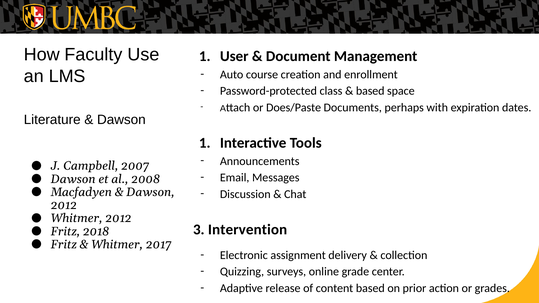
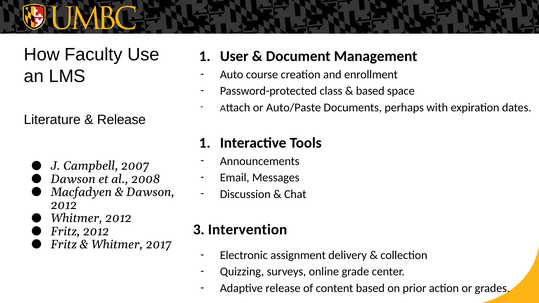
Does/Paste: Does/Paste -> Auto/Paste (294, 108)
Dawson: Dawson -> Release (121, 120)
Fritz 2018: 2018 -> 2012 (96, 232)
